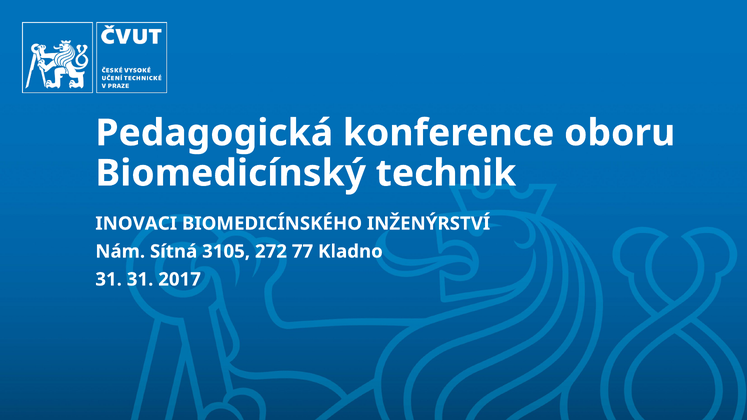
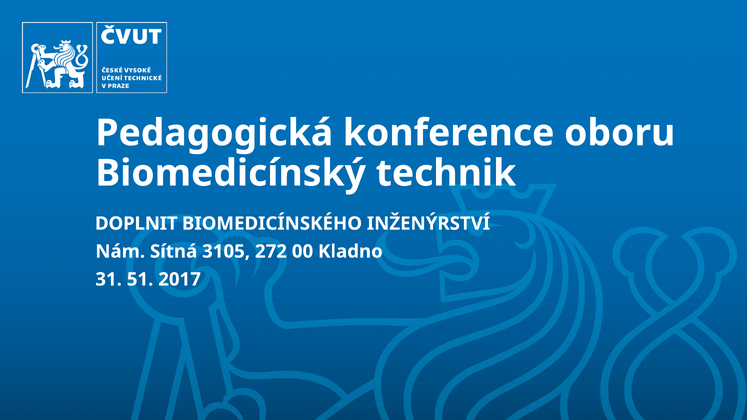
INOVACI: INOVACI -> DOPLNIT (136, 224)
77: 77 -> 00 (303, 252)
31 31: 31 -> 51 (140, 280)
